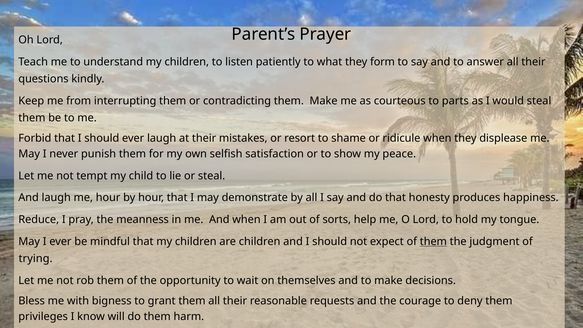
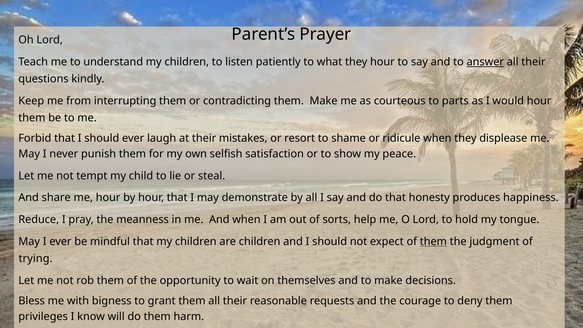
they form: form -> hour (382, 62)
answer underline: none -> present (485, 62)
would steal: steal -> hour (539, 101)
And laugh: laugh -> share (56, 198)
